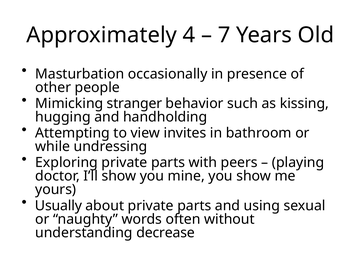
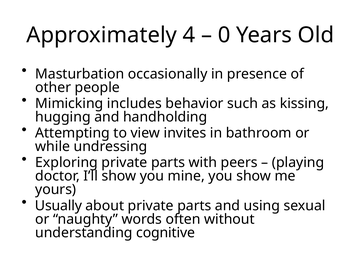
7: 7 -> 0 (224, 35)
stranger: stranger -> includes (134, 103)
decrease: decrease -> cognitive (166, 232)
